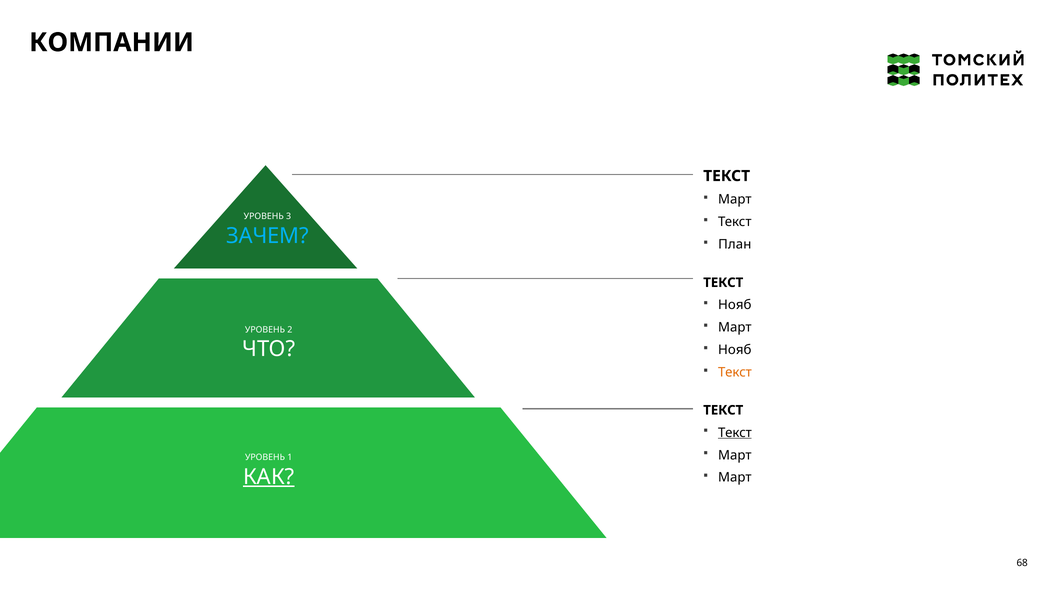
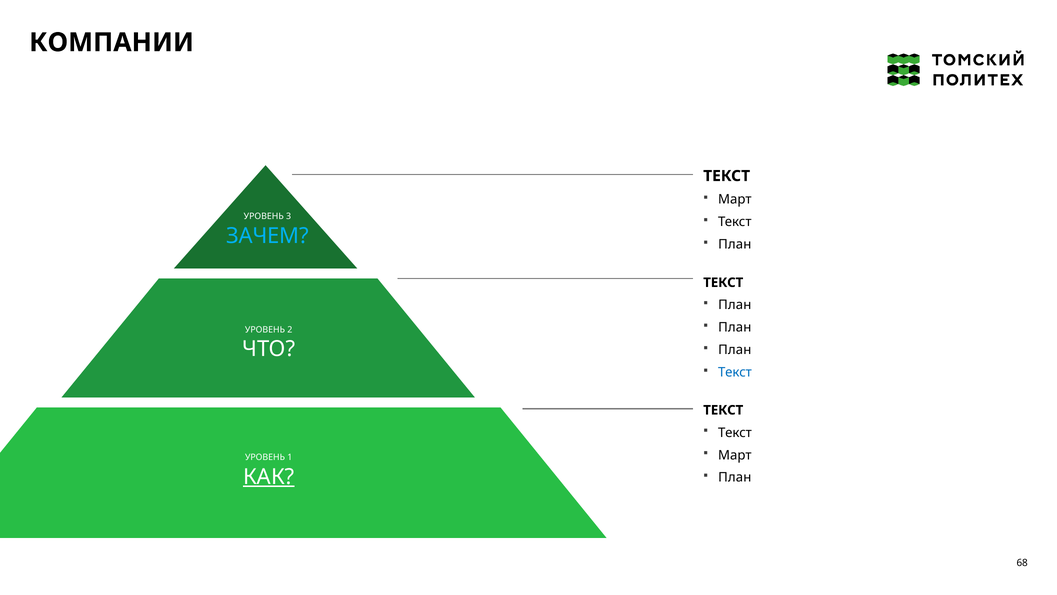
Нояб: Нояб -> План (735, 305)
Март: Март -> План (735, 327)
Нояб: Нояб -> План (735, 350)
Текст colour: orange -> blue (735, 372)
Текст underline: present -> none (735, 432)
Март: Март -> План (735, 477)
